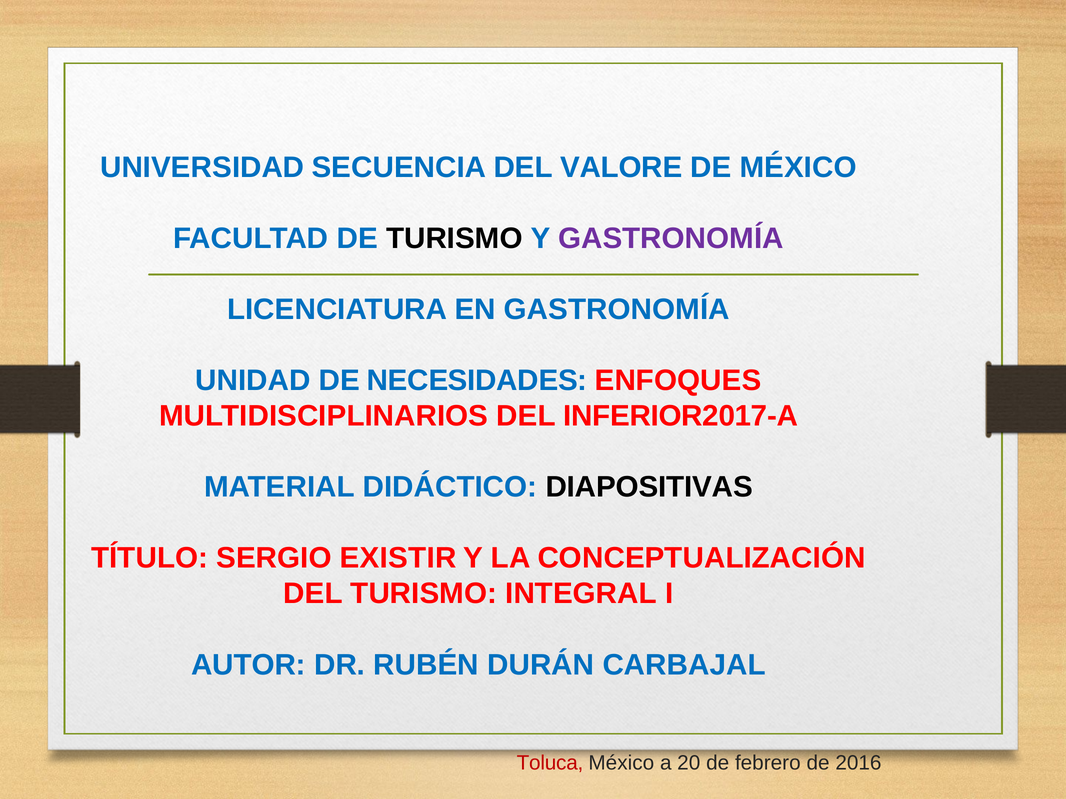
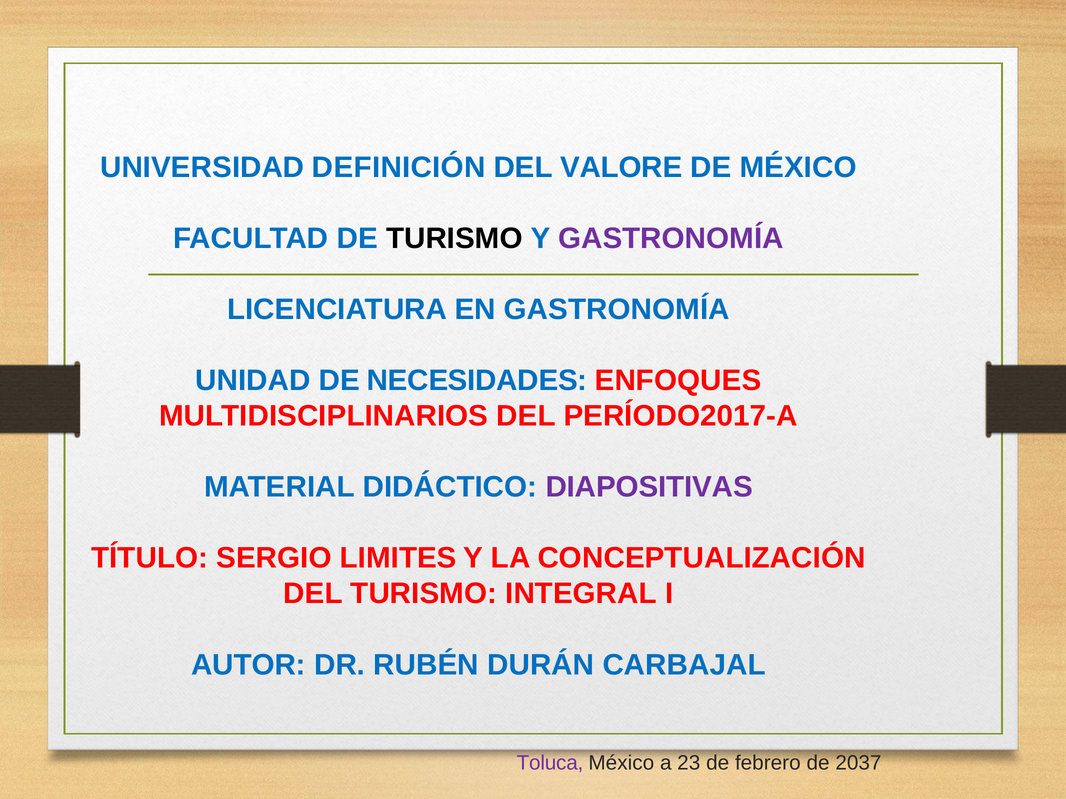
SECUENCIA: SECUENCIA -> DEFINICIÓN (399, 167)
INFERIOR2017-A: INFERIOR2017-A -> PERÍODO2017-A (681, 416)
DIAPOSITIVAS colour: black -> purple (649, 487)
EXISTIR: EXISTIR -> LIMITES (398, 559)
Toluca colour: red -> purple (550, 763)
20: 20 -> 23 (689, 763)
2016: 2016 -> 2037 (858, 763)
